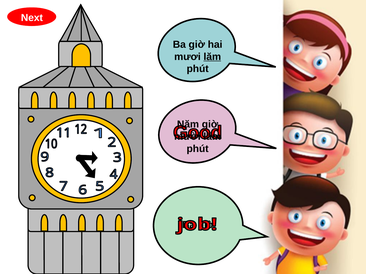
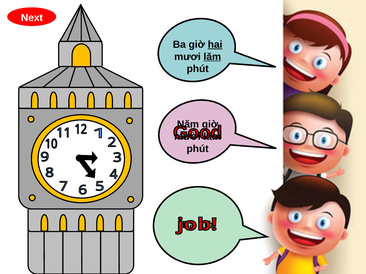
hai underline: none -> present (215, 45)
